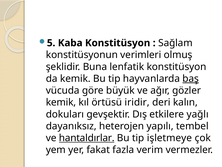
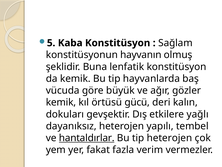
verimleri: verimleri -> hayvanın (141, 55)
baş underline: present -> none (191, 78)
iridir: iridir -> gücü (137, 102)
tip işletmeye: işletmeye -> heterojen (169, 138)
